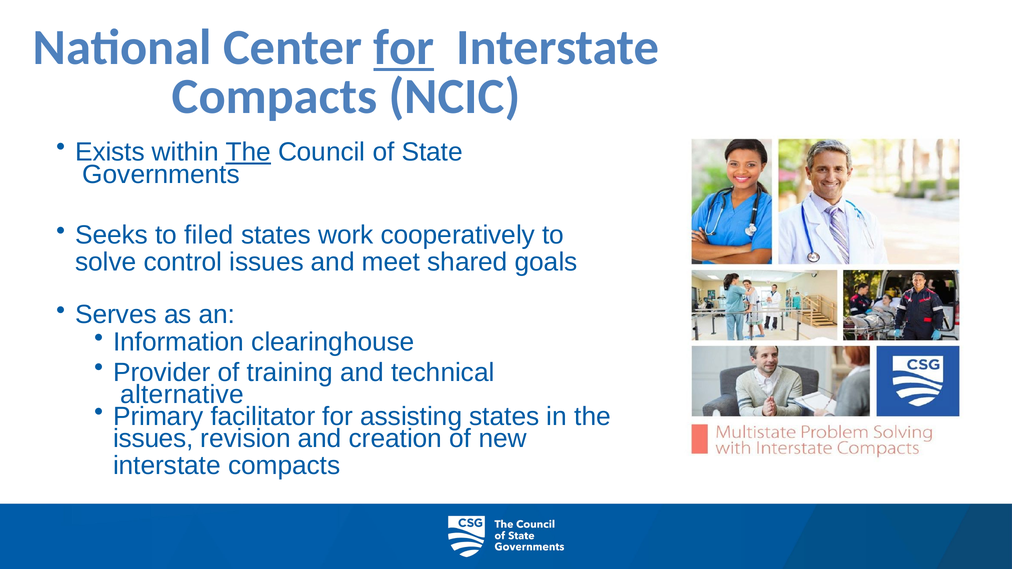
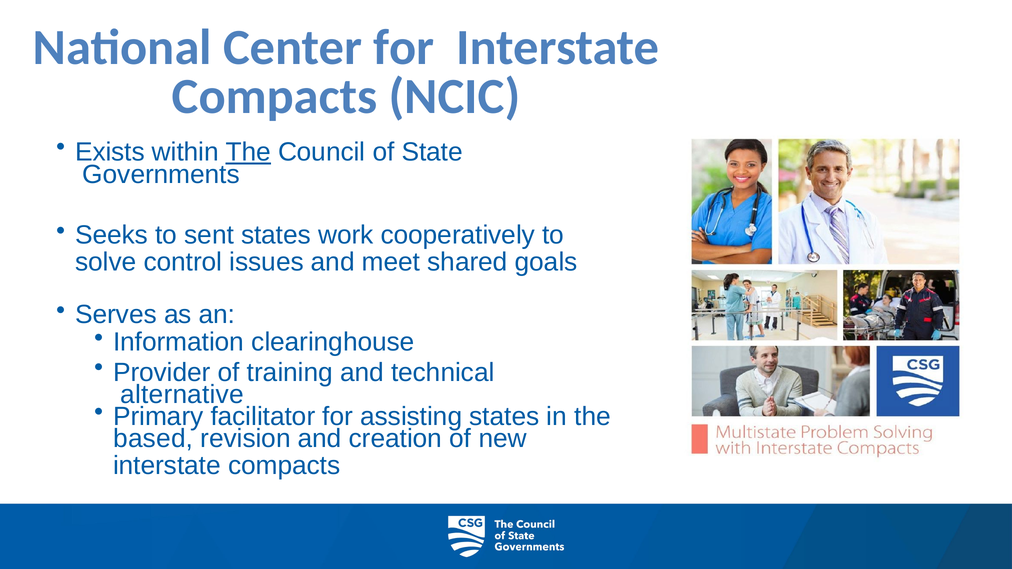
for underline: present -> none (404, 48)
filed: filed -> sent (209, 235)
issues: issues -> based (153, 439)
